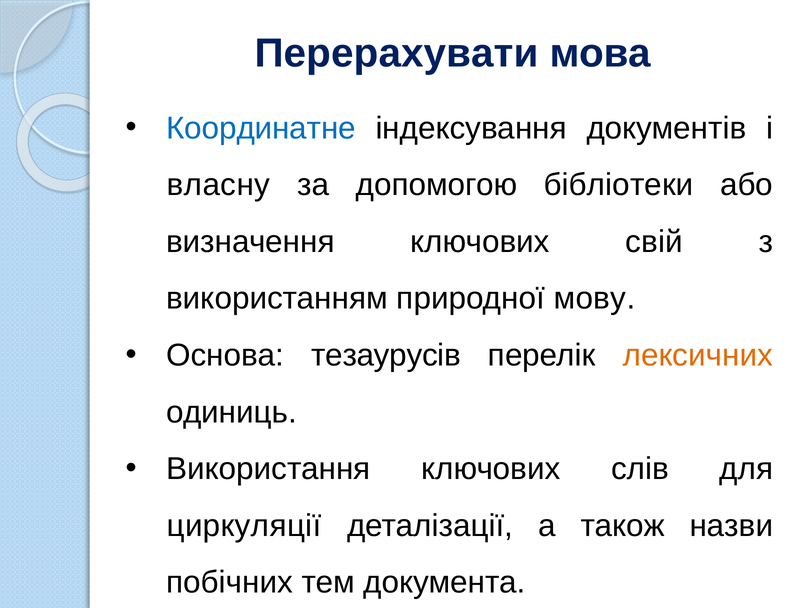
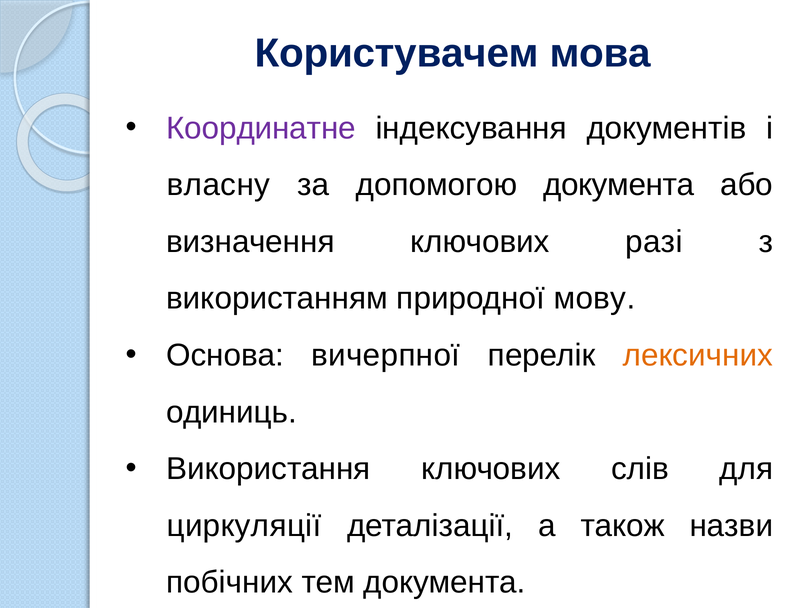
Перерахувати: Перерахувати -> Користувачем (397, 53)
Координатне colour: blue -> purple (261, 128)
допомогою бібліотеки: бібліотеки -> документа (619, 185)
свій: свій -> разі (654, 242)
тезаурусів: тезаурусів -> вичерпної (386, 355)
